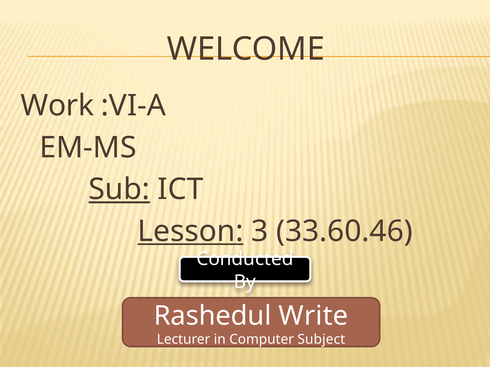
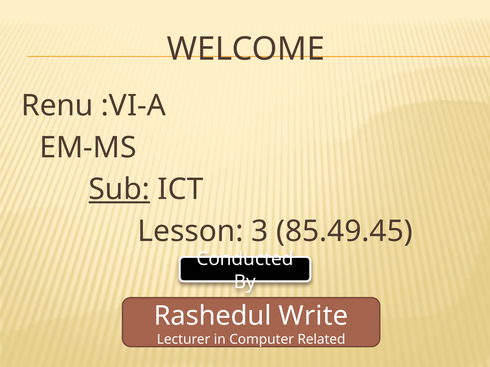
Work: Work -> Renu (57, 106)
Lesson underline: present -> none (190, 232)
33.60.46: 33.60.46 -> 85.49.45 (344, 232)
Subject: Subject -> Related (321, 340)
